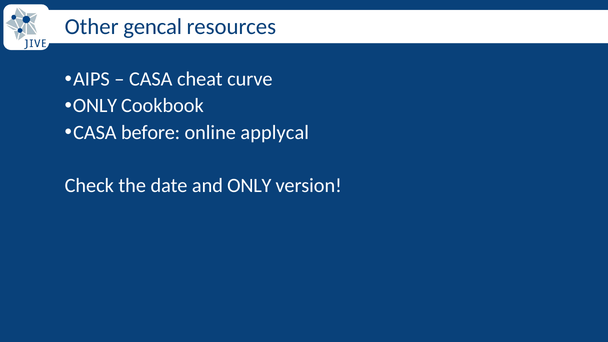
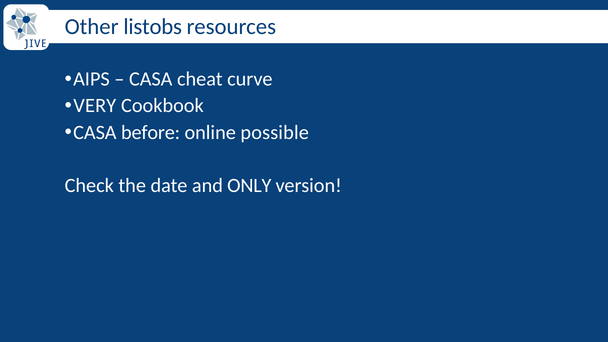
gencal: gencal -> listobs (153, 27)
ONLY: ONLY -> VERY (95, 106)
applycal: applycal -> possible (275, 132)
